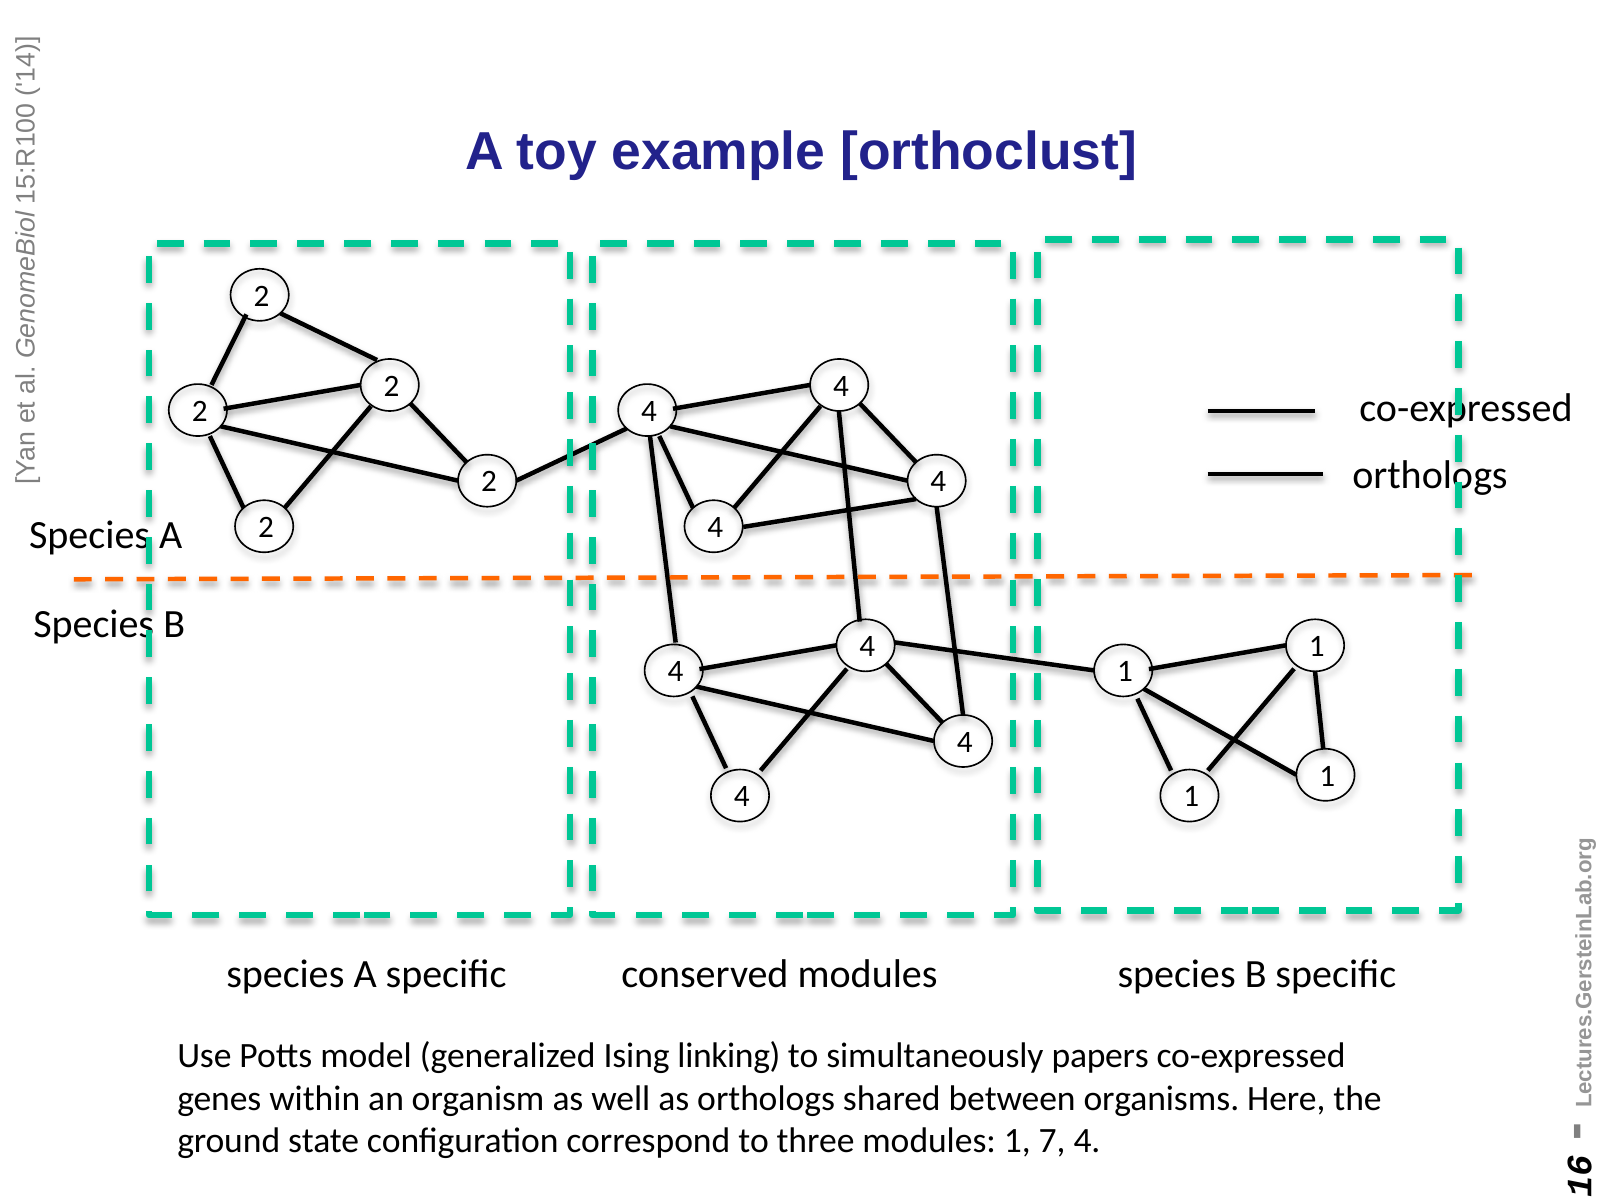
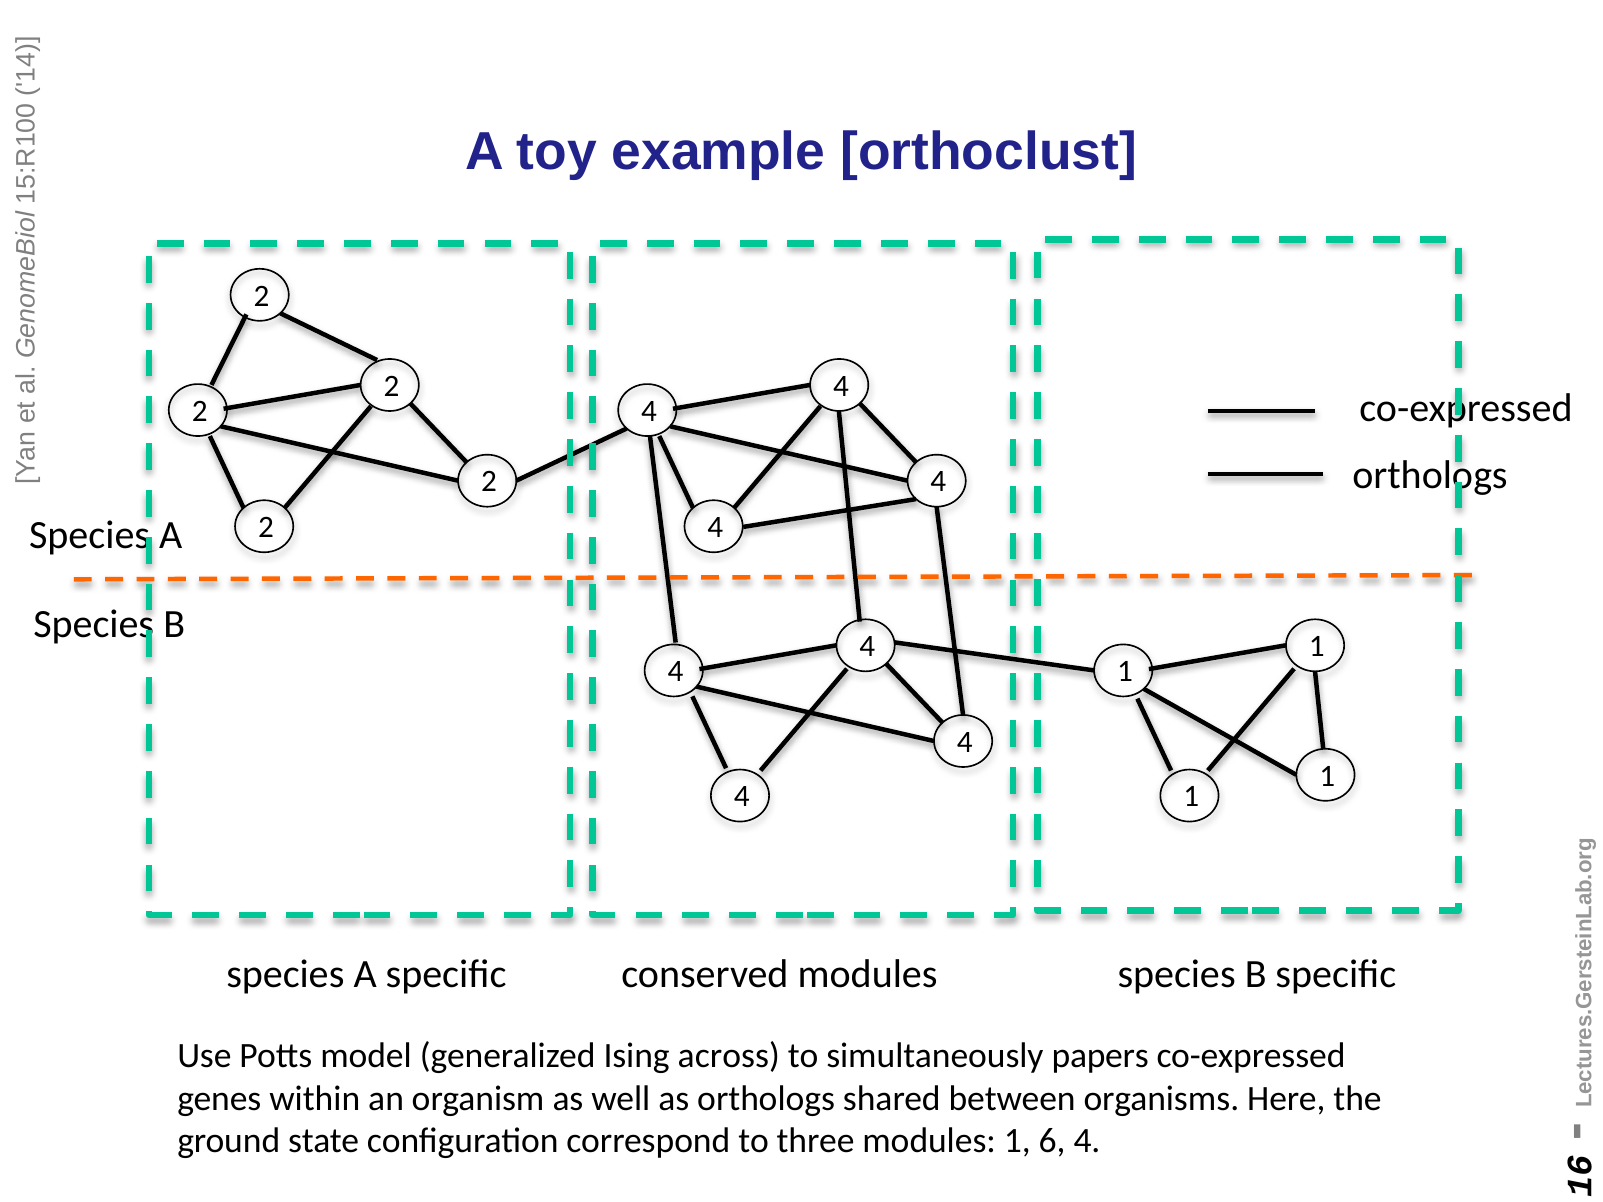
linking: linking -> across (729, 1056)
modules 1 7: 7 -> 6 (1052, 1141)
